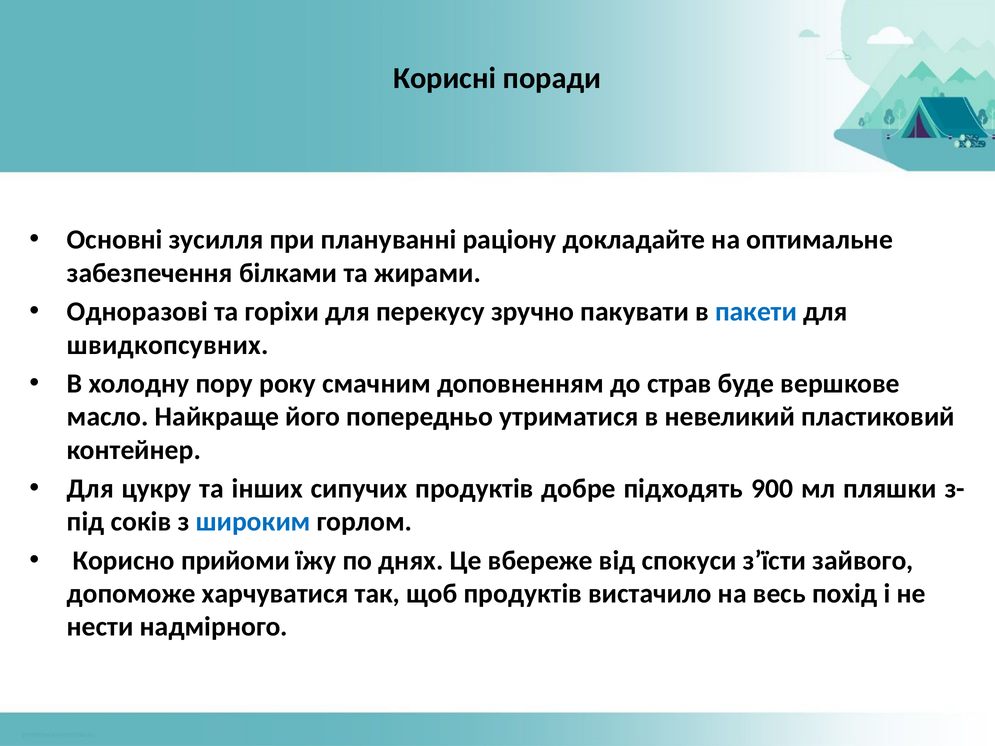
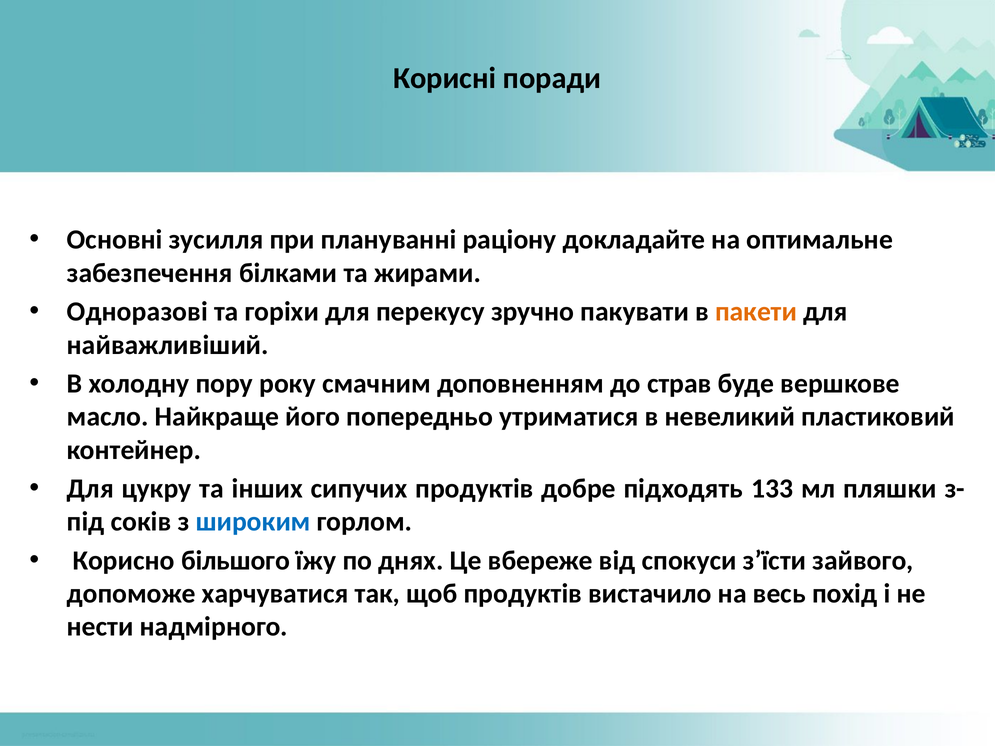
пакети colour: blue -> orange (756, 312)
швидкопсувних: швидкопсувних -> найважливіший (168, 345)
900: 900 -> 133 (772, 489)
прийоми: прийоми -> більшого (235, 561)
